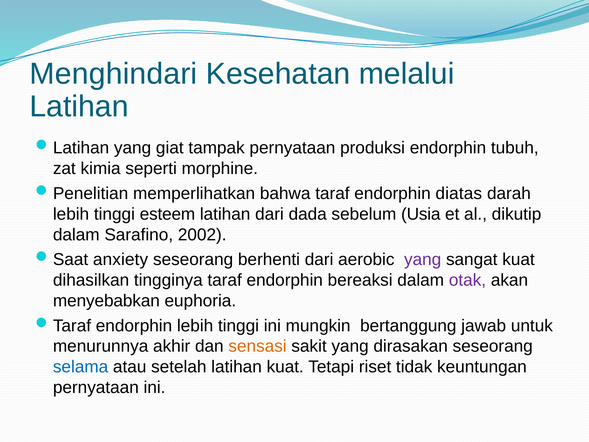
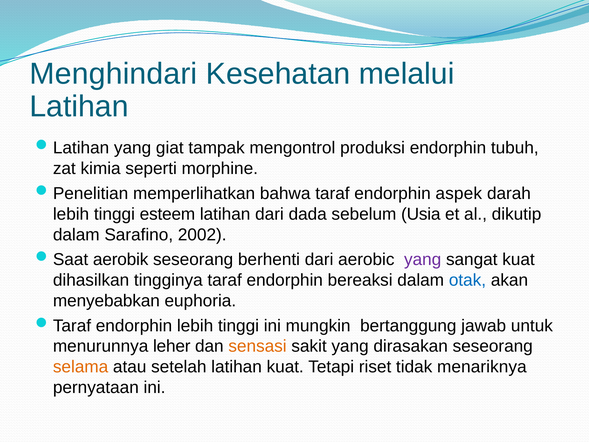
tampak pernyataan: pernyataan -> mengontrol (292, 148)
diatas: diatas -> aspek (459, 193)
anxiety: anxiety -> aerobik (121, 259)
otak colour: purple -> blue (467, 280)
akhir: akhir -> leher (172, 346)
selama colour: blue -> orange (81, 367)
keuntungan: keuntungan -> menariknya (482, 367)
